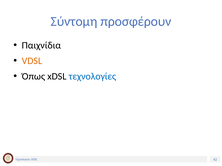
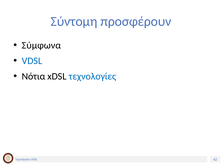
Παιχνίδια: Παιχνίδια -> Σύμφωνα (41, 46)
VDSL colour: orange -> blue (32, 61)
Όπως: Όπως -> Νότια (34, 77)
